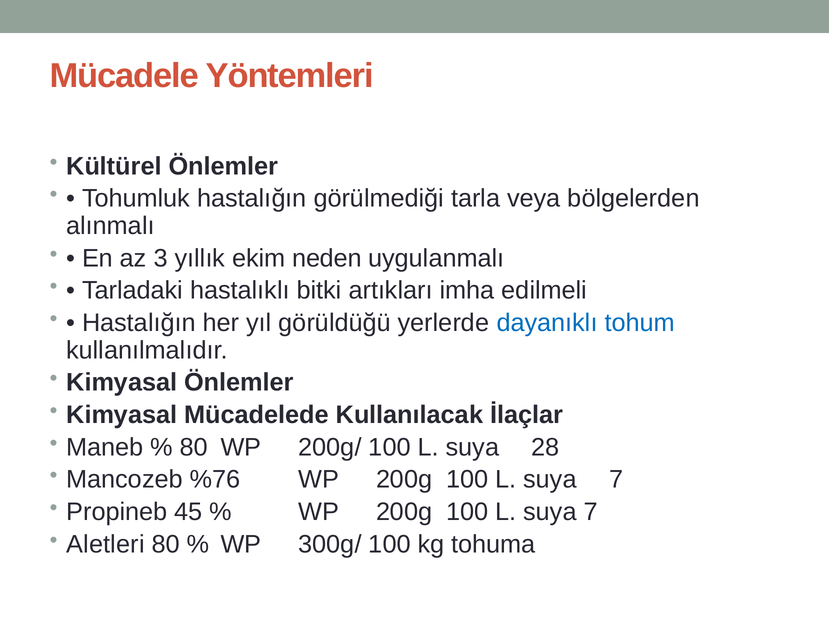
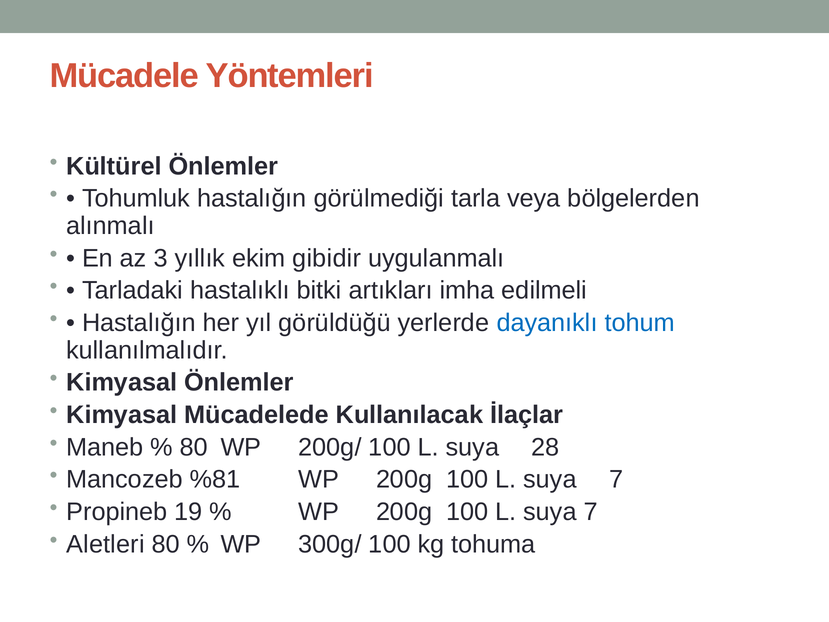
neden: neden -> gibidir (327, 258)
%76: %76 -> %81 (215, 479)
45: 45 -> 19 (188, 512)
